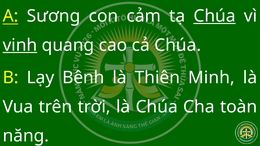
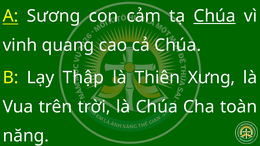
vinh underline: present -> none (20, 45)
Bênh: Bênh -> Thập (83, 78)
Minh: Minh -> Xưng (212, 78)
